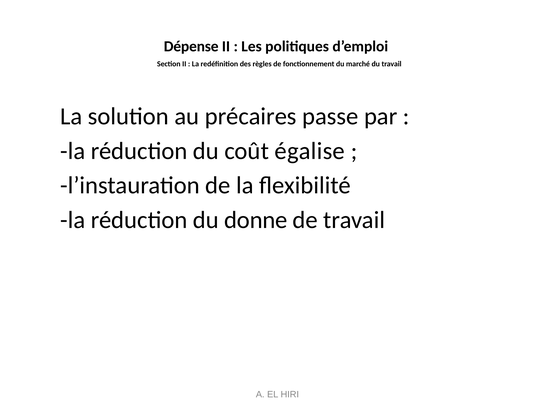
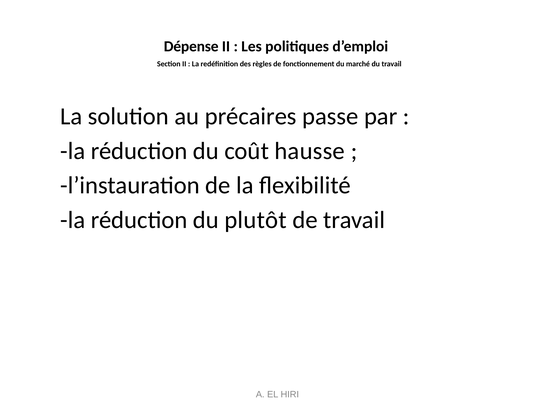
égalise: égalise -> hausse (310, 151)
donne: donne -> plutôt (256, 220)
